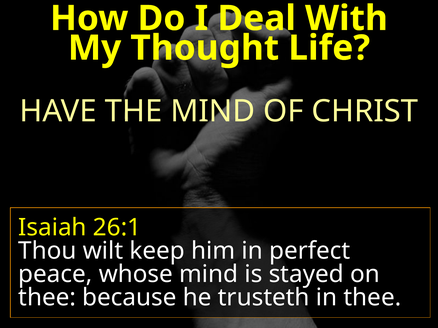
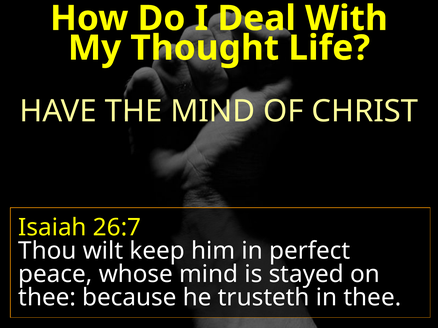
26:1: 26:1 -> 26:7 (117, 228)
